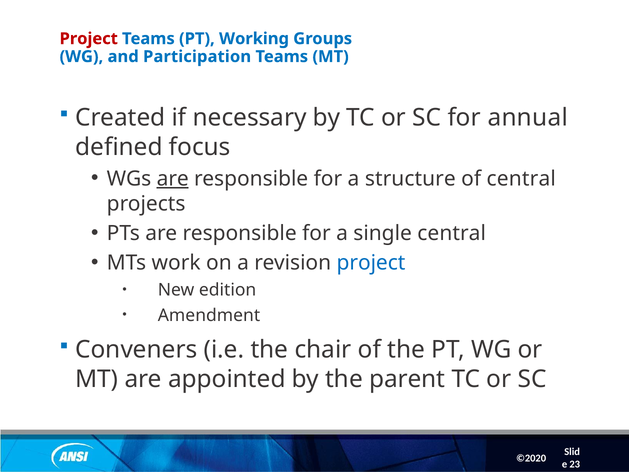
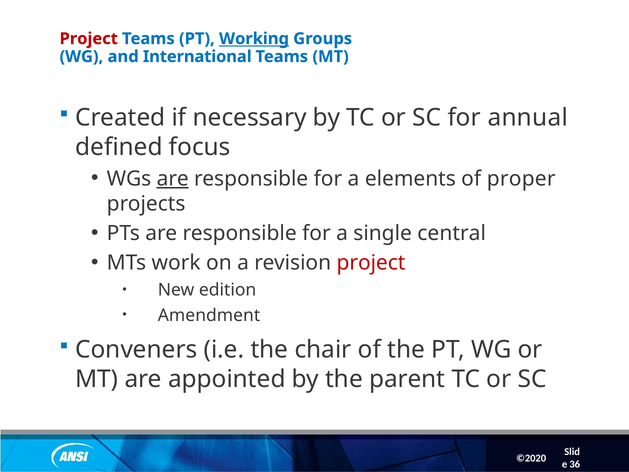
Working underline: none -> present (254, 39)
Participation: Participation -> International (197, 57)
structure: structure -> elements (410, 179)
of central: central -> proper (521, 179)
project colour: blue -> red (371, 263)
23: 23 -> 36 (575, 464)
